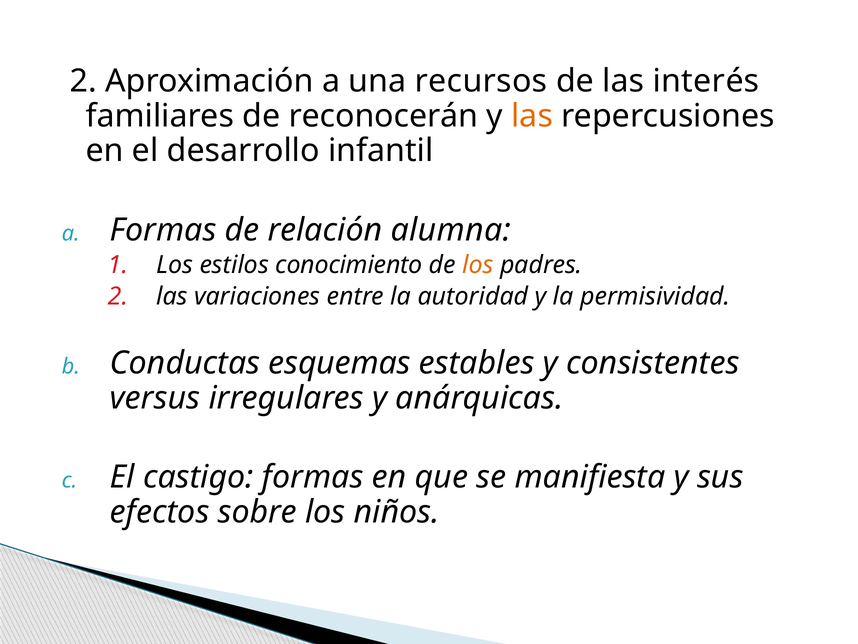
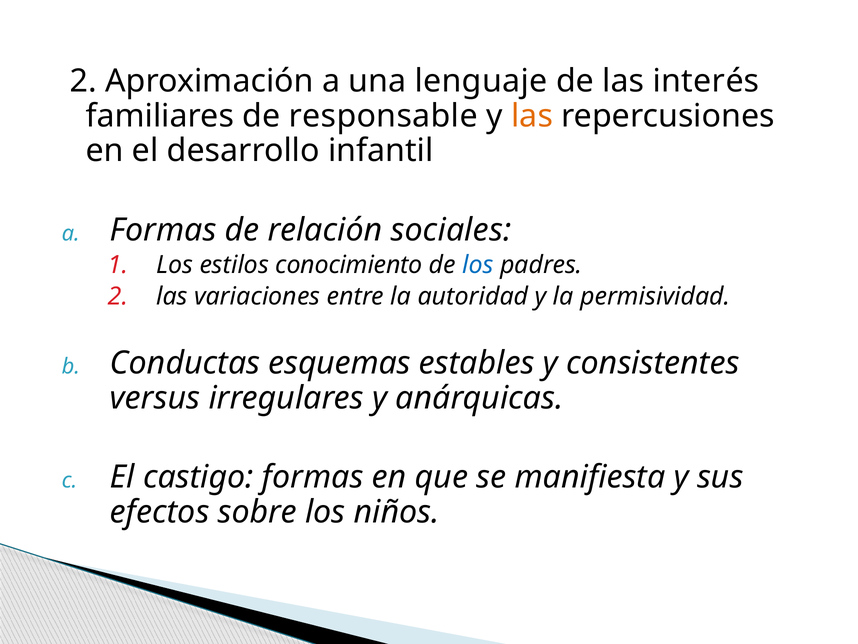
recursos: recursos -> lenguaje (481, 81)
reconocerán: reconocerán -> responsable (383, 116)
alumna: alumna -> sociales (451, 230)
los colour: orange -> blue (478, 265)
